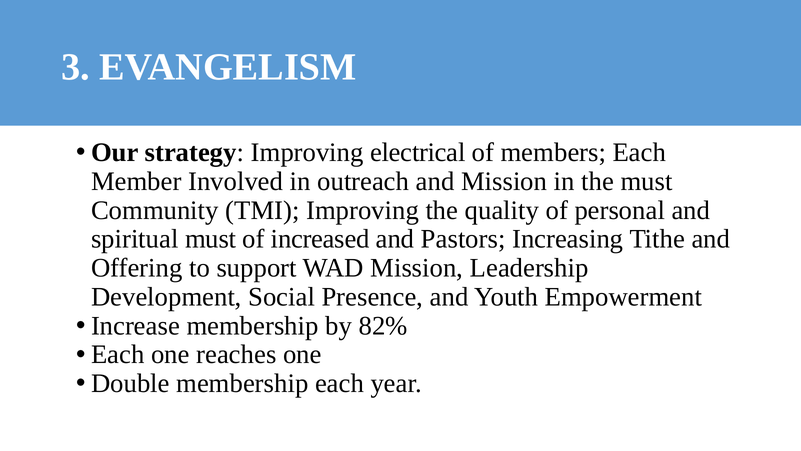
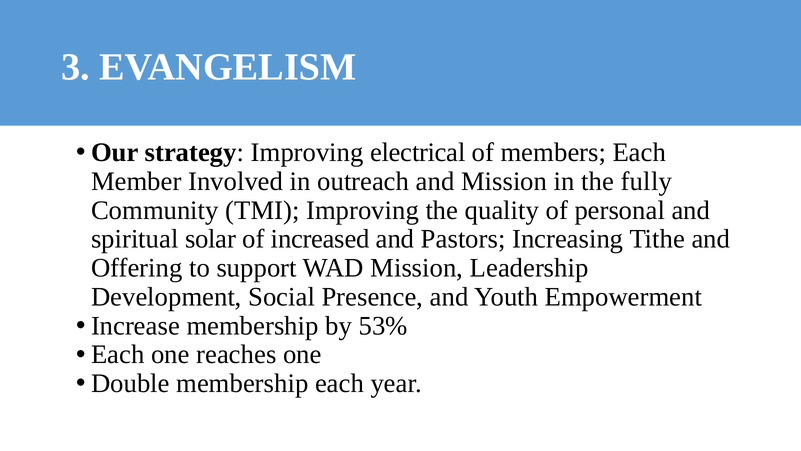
the must: must -> fully (646, 181)
spiritual must: must -> solar (211, 239)
82%: 82% -> 53% (383, 325)
